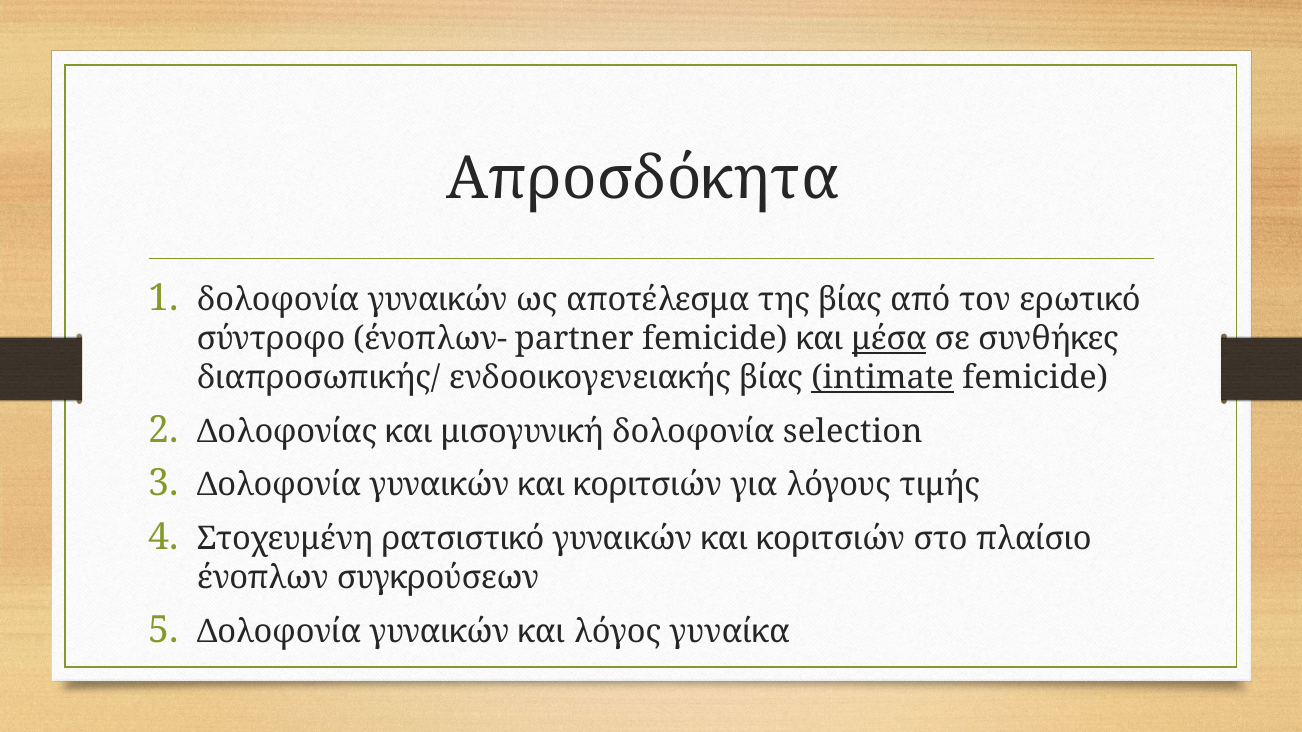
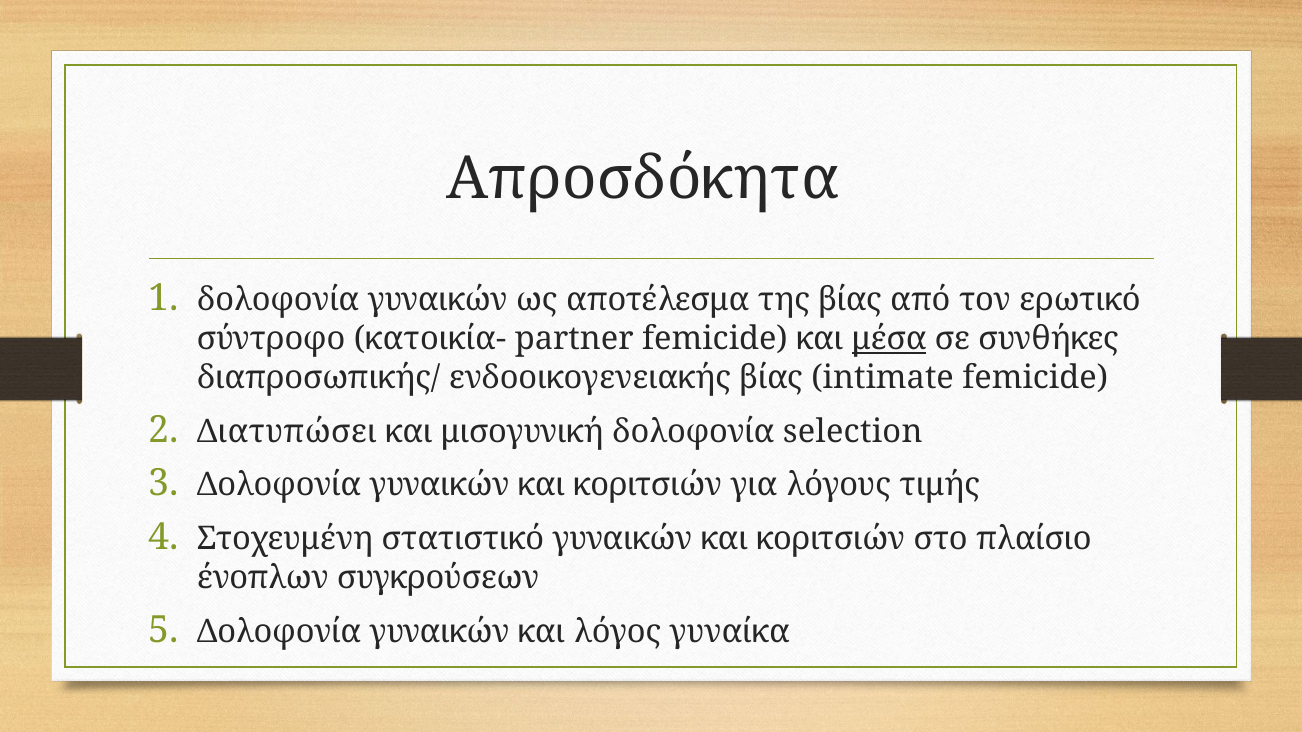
ένοπλων-: ένοπλων- -> κατοικία- (430, 339)
intimate underline: present -> none (883, 378)
Δολοφονίας: Δολοφονίας -> Διατυπώσει (287, 432)
ρατσιστικό: ρατσιστικό -> στατιστικό (463, 539)
